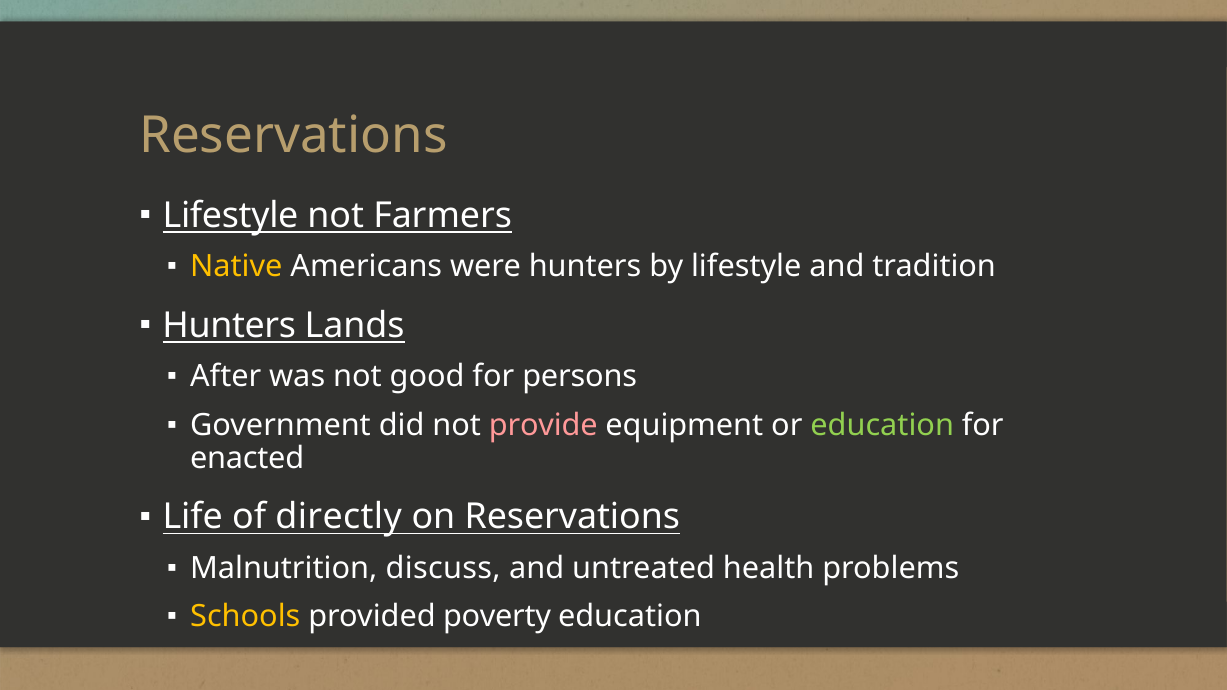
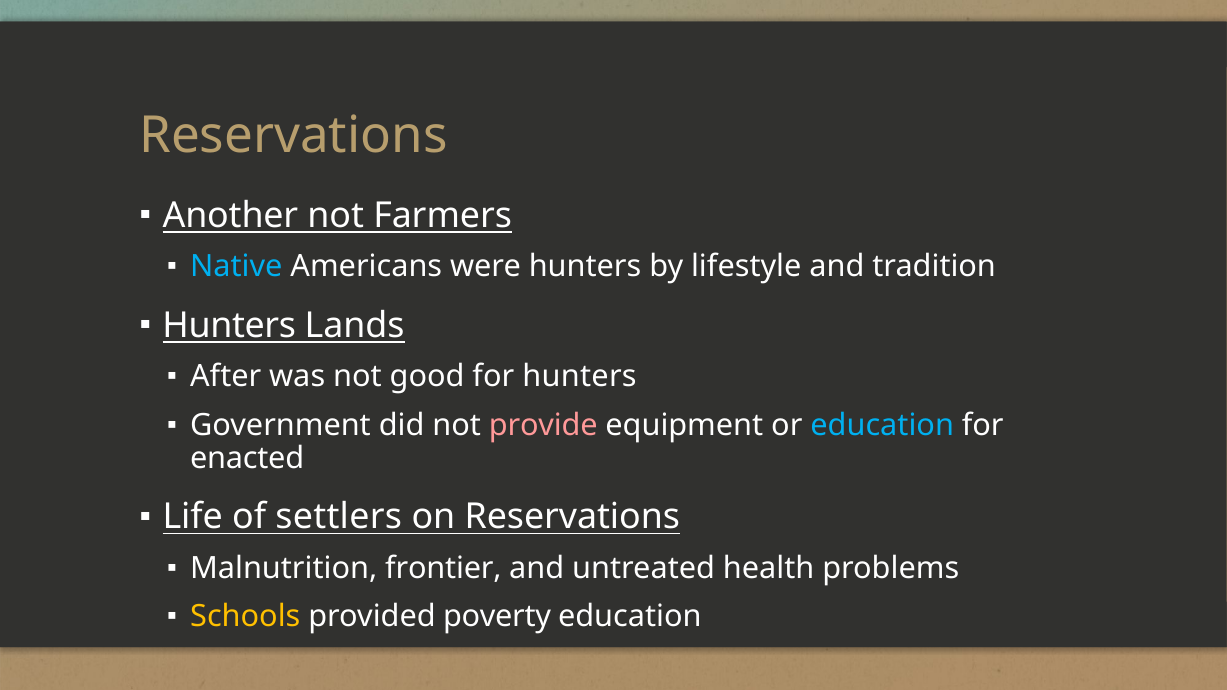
Lifestyle: Lifestyle -> Another (230, 215)
Native colour: yellow -> light blue (236, 267)
for persons: persons -> hunters (579, 377)
education colour: light green -> light blue (882, 425)
directly: directly -> settlers (339, 517)
discuss: discuss -> frontier (443, 568)
